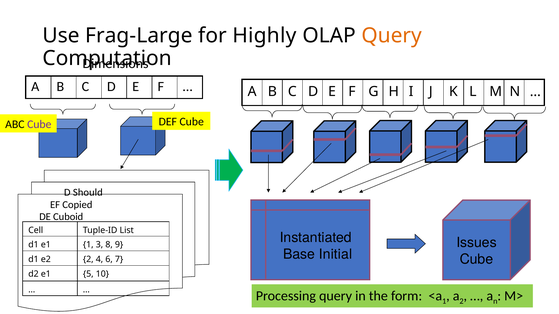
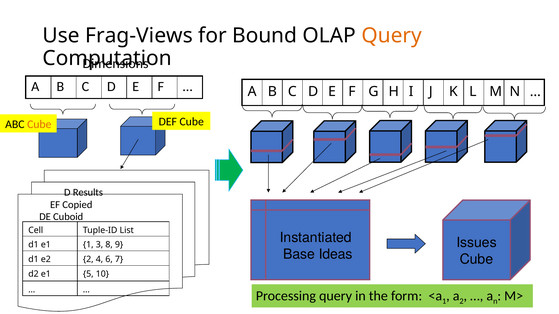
Frag-Large: Frag-Large -> Frag-Views (139, 36)
Highly: Highly -> Bound (265, 36)
Cube colour: purple -> orange (39, 124)
Should: Should -> Results (88, 193)
Initial: Initial -> Ideas (336, 255)
